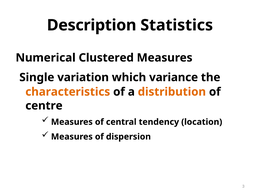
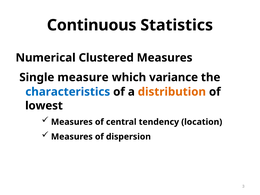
Description: Description -> Continuous (92, 25)
variation: variation -> measure (83, 77)
characteristics colour: orange -> blue (68, 92)
centre: centre -> lowest (44, 106)
